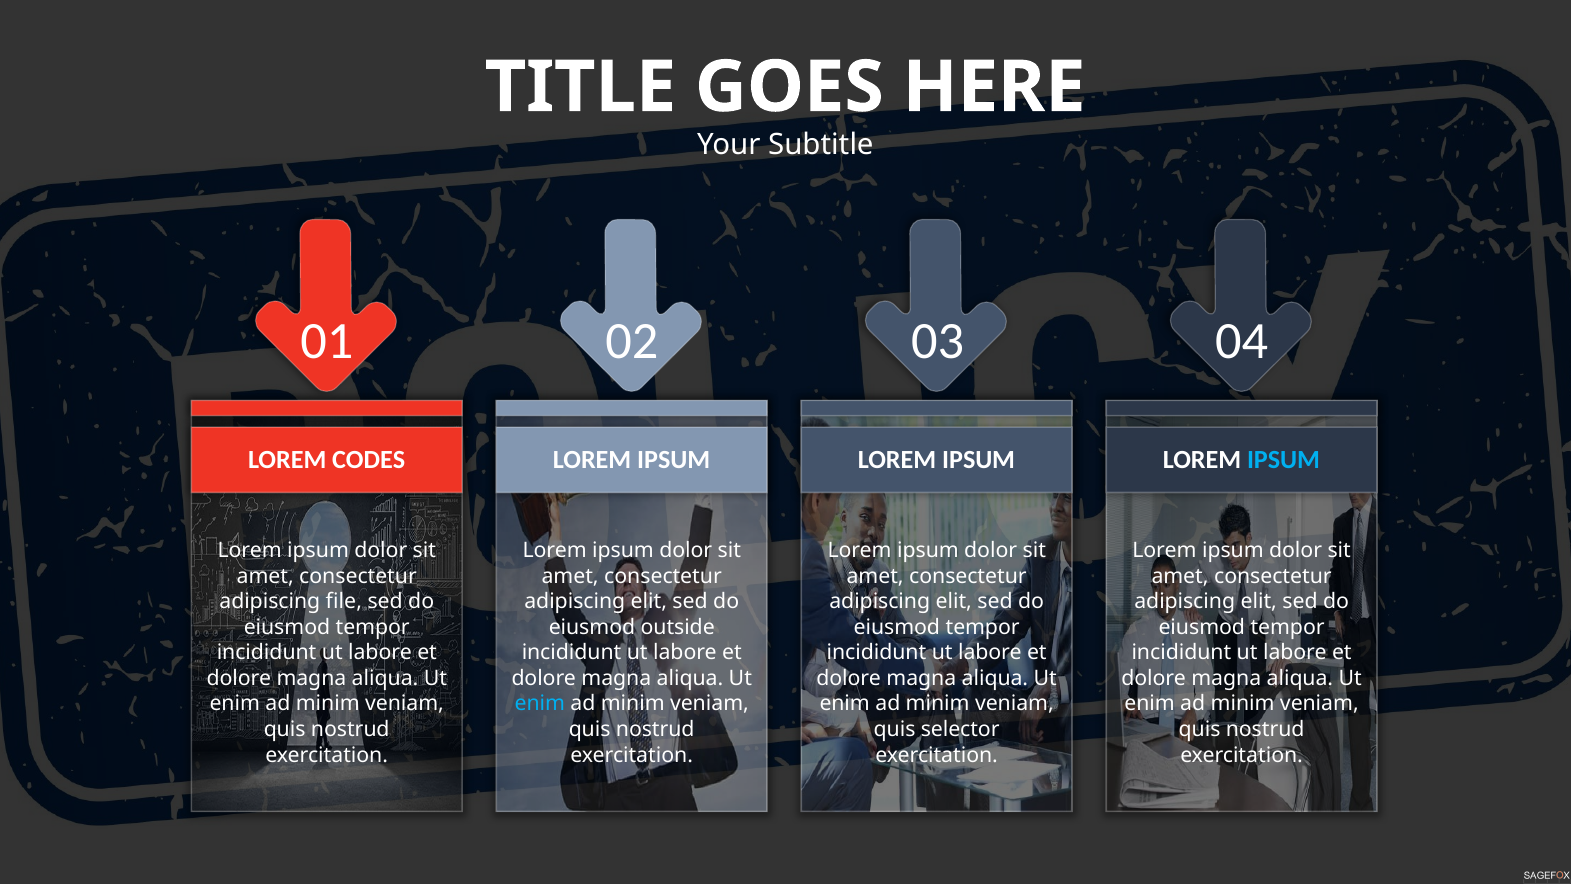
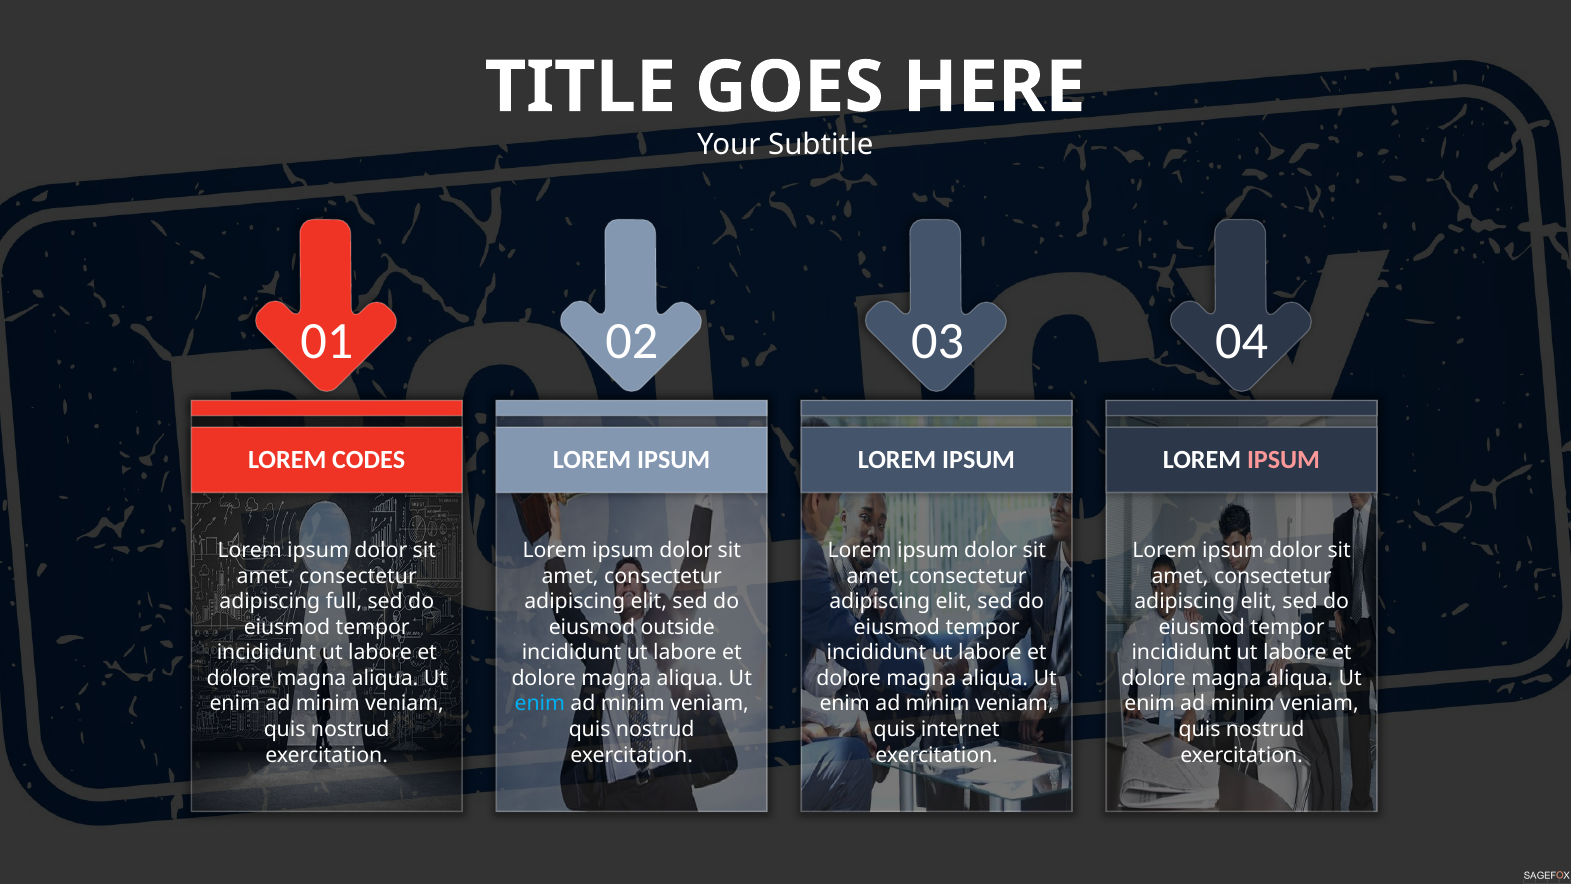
IPSUM colour: light blue -> pink (1284, 459)
file: file -> full (344, 601)
selector: selector -> internet (960, 729)
